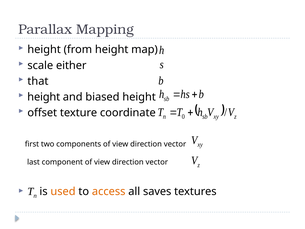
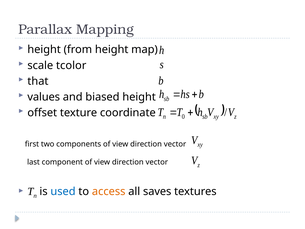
either: either -> tcolor (71, 65)
height: height -> values (44, 97)
used colour: orange -> blue (63, 191)
